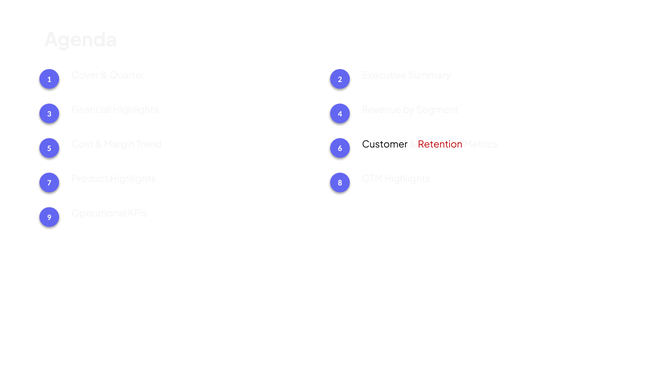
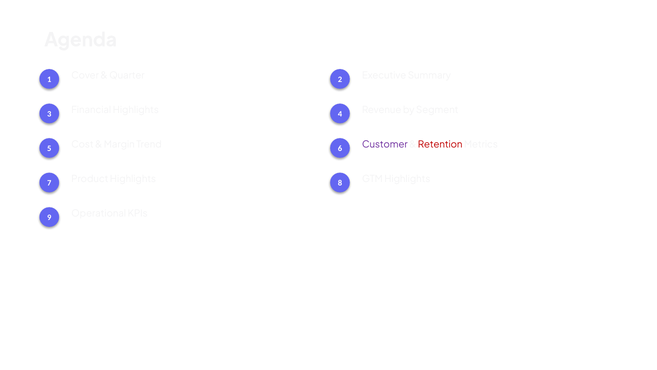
Customer colour: black -> purple (385, 144)
